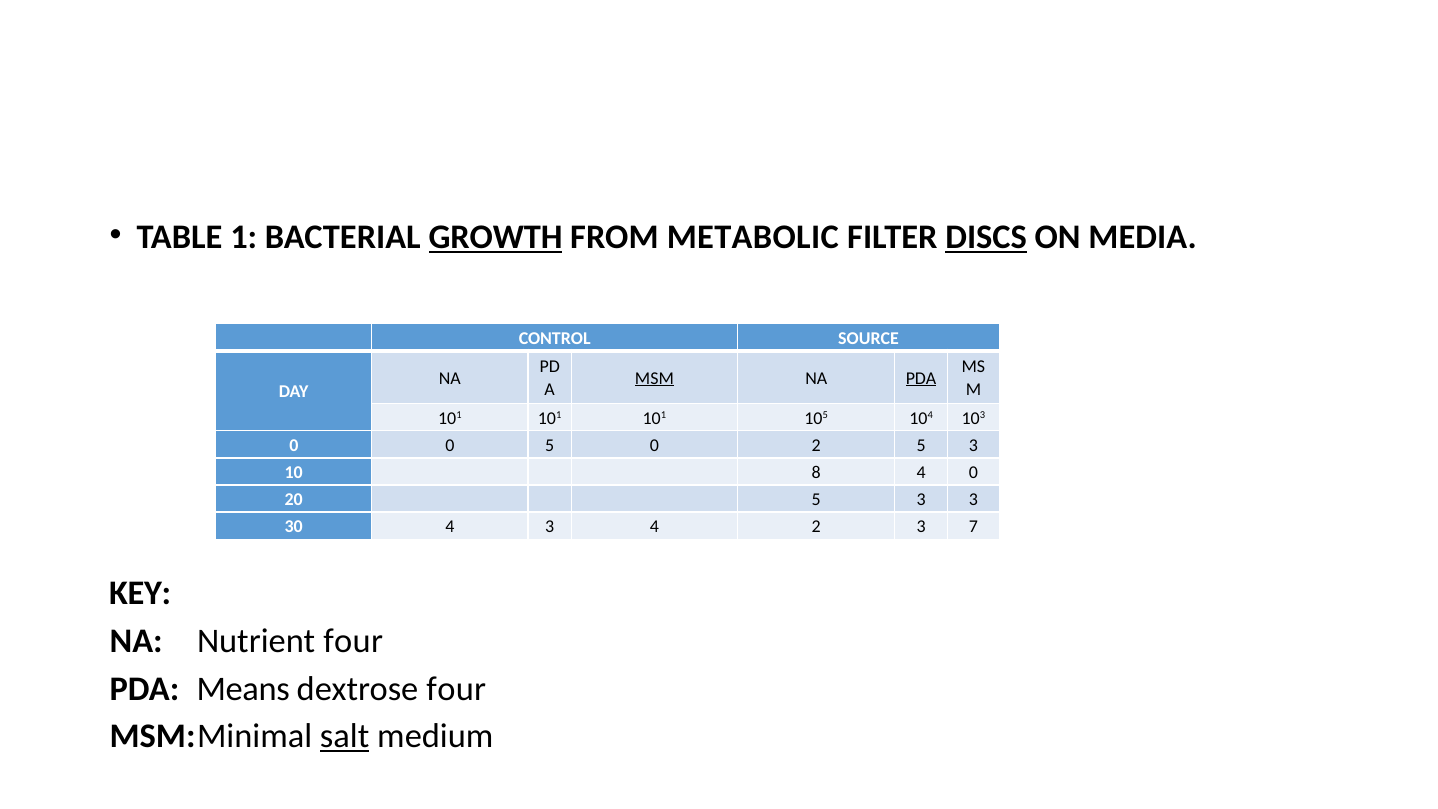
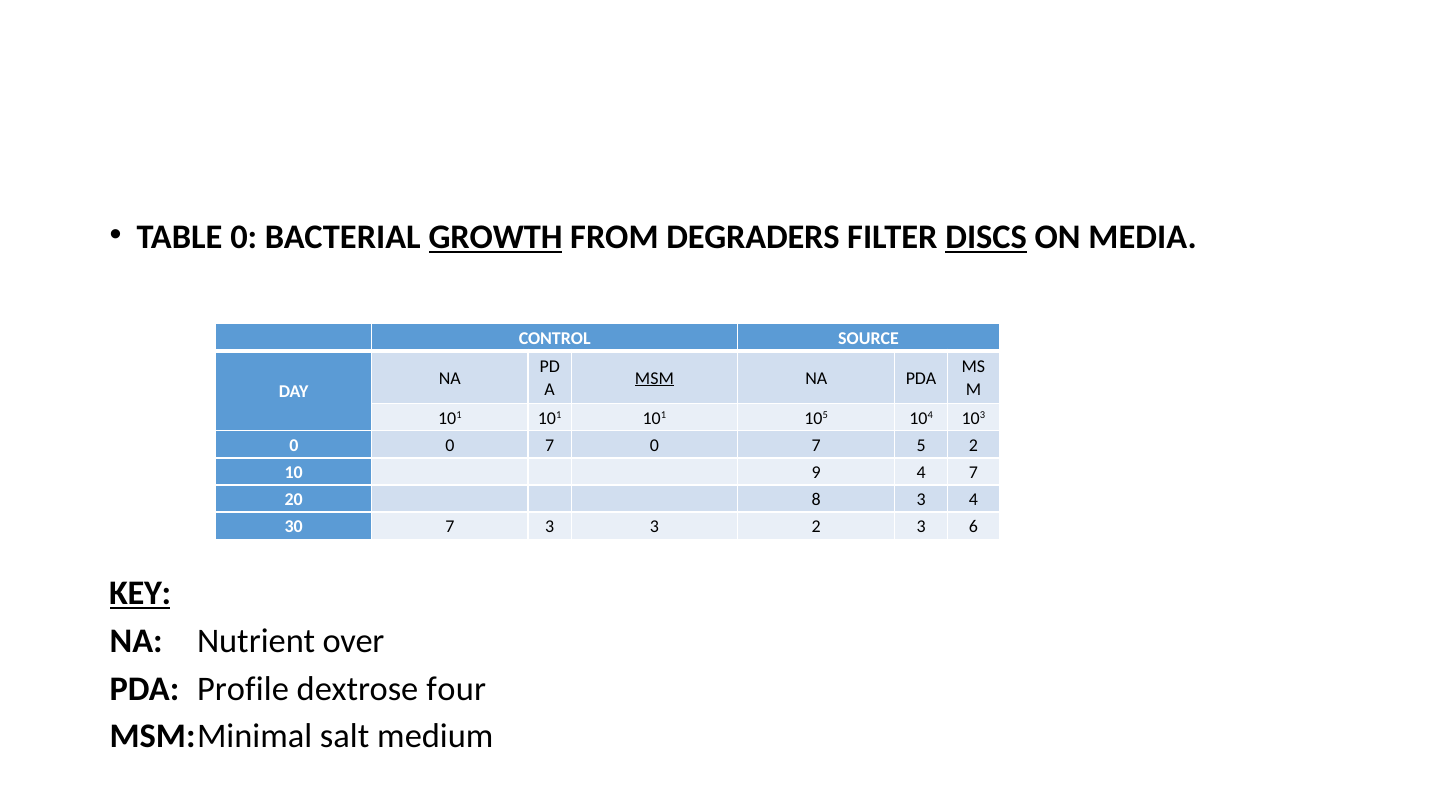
TABLE 1: 1 -> 0 (244, 237)
METABOLIC: METABOLIC -> DEGRADERS (753, 237)
PDA underline: present -> none (921, 378)
0 0 5: 5 -> 7 (550, 445)
2: 2 -> 7 (816, 445)
3: 3 -> 2 (973, 445)
8: 8 -> 9 (816, 472)
4 0: 0 -> 7 (973, 472)
20 5: 5 -> 8 (816, 499)
3 3: 3 -> 4 (973, 499)
30 4: 4 -> 7 (450, 527)
3 4: 4 -> 3 (654, 527)
7: 7 -> 6 (973, 527)
KEY underline: none -> present (140, 593)
Nutrient four: four -> over (353, 641)
Means: Means -> Profile (243, 689)
salt underline: present -> none (345, 736)
